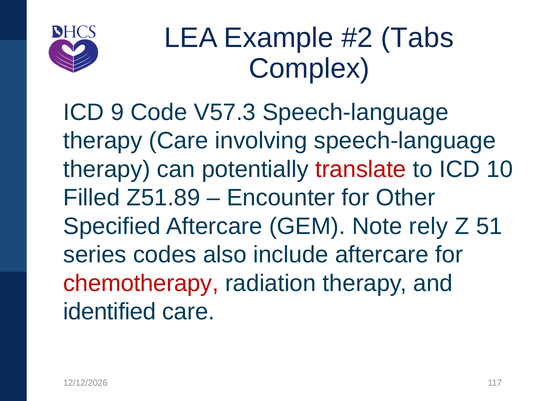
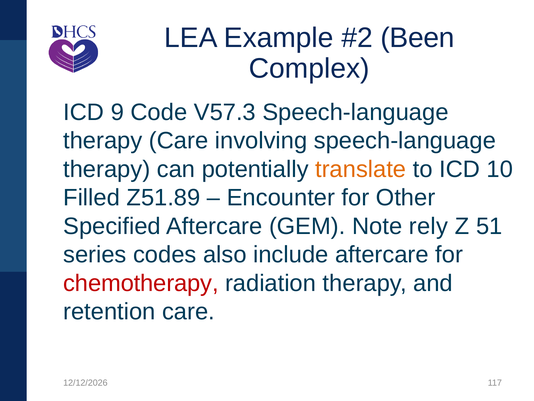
Tabs: Tabs -> Been (418, 38)
translate colour: red -> orange (361, 169)
identified: identified -> retention (109, 311)
